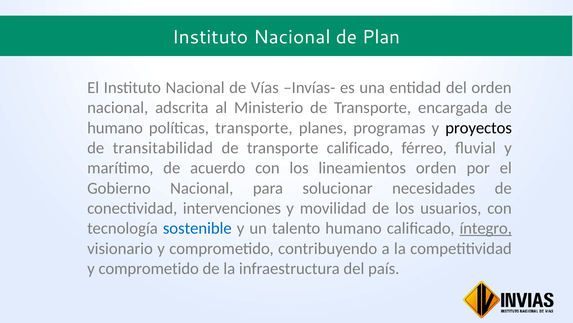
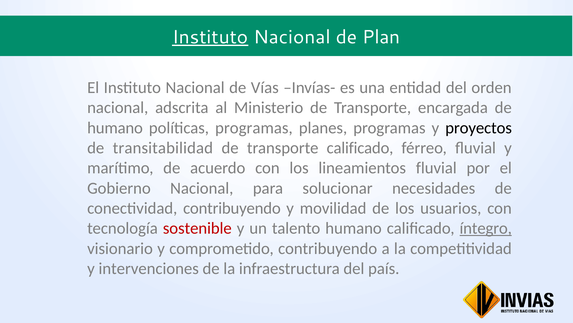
Instituto underline: none -> present (210, 37)
transporte: transporte -> programas (254, 128)
lineamientos orden: orden -> fluvial (436, 168)
conectividad intervenciones: intervenciones -> contribuyendo (232, 208)
sostenible colour: blue -> red (197, 228)
comprometido: comprometido -> intervenciones (149, 268)
